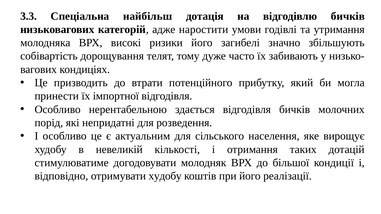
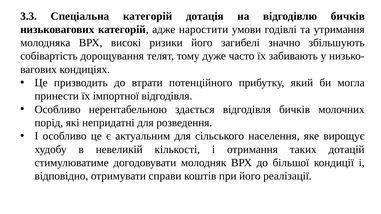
Спеціальна найбільш: найбільш -> категорій (148, 16)
отримувати худобу: худобу -> справи (165, 176)
